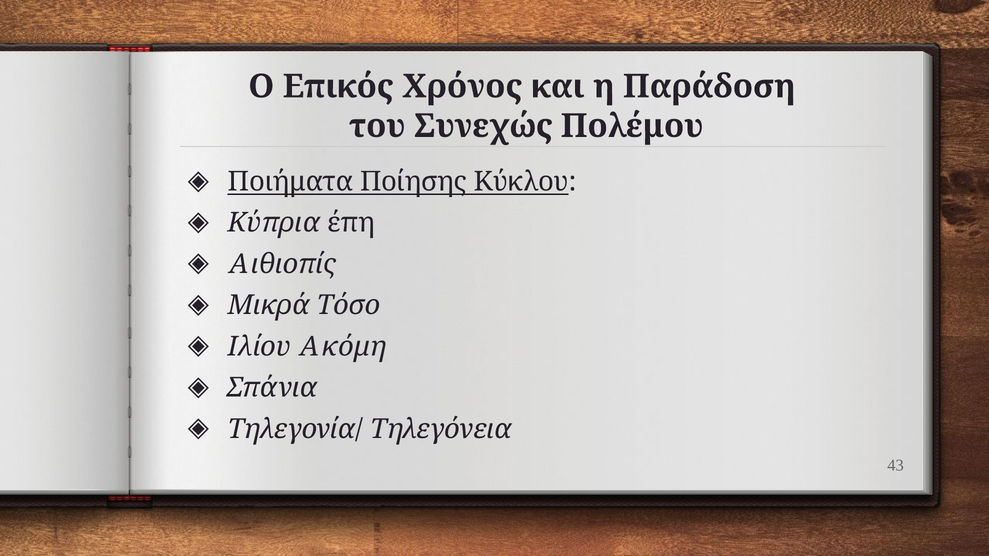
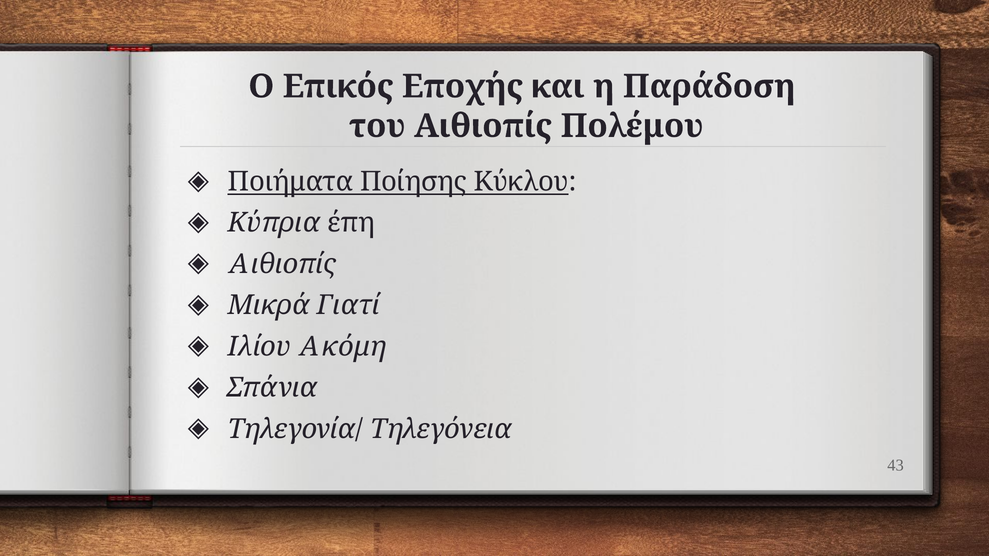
Χρόνος: Χρόνος -> Εποχής (463, 87)
του Συνεχώς: Συνεχώς -> Αιθιοπίς (483, 126)
Τόσο: Τόσο -> Γιατί (349, 306)
